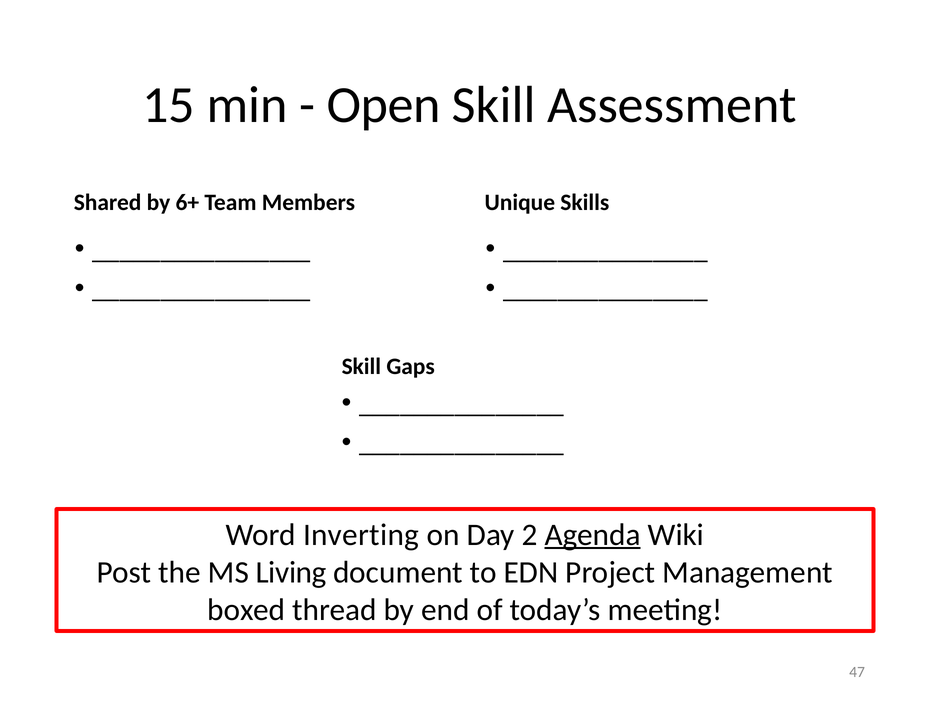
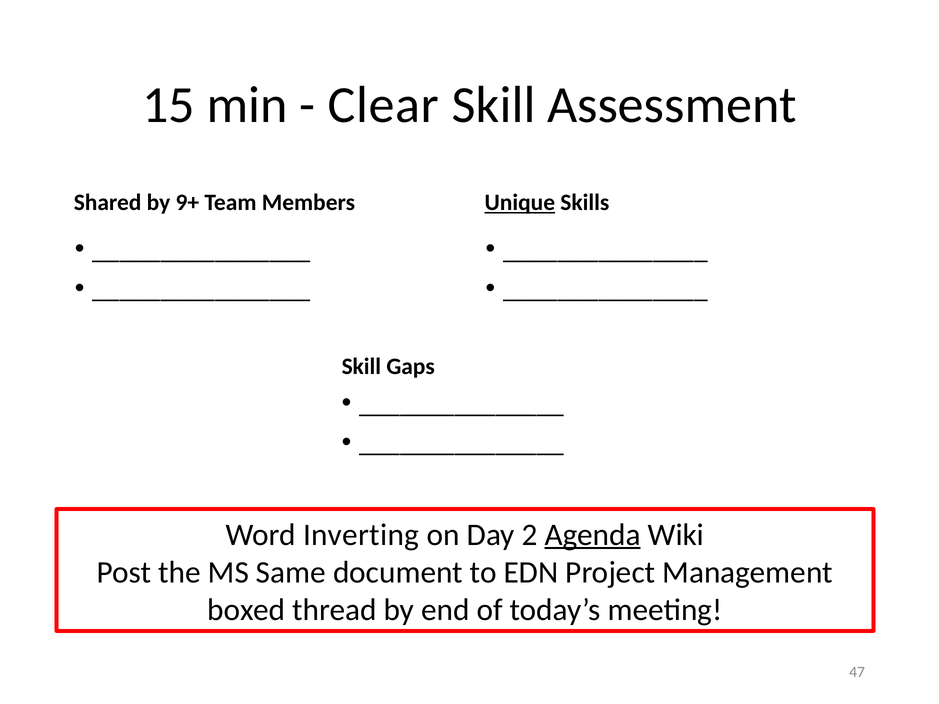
Open: Open -> Clear (383, 105)
6+: 6+ -> 9+ (187, 203)
Unique underline: none -> present (520, 203)
Living: Living -> Same (291, 572)
